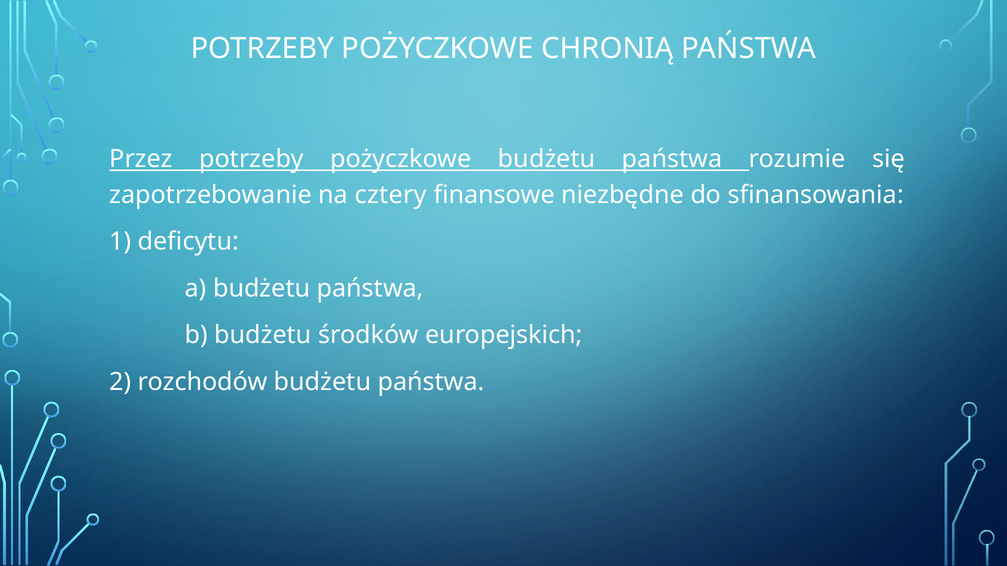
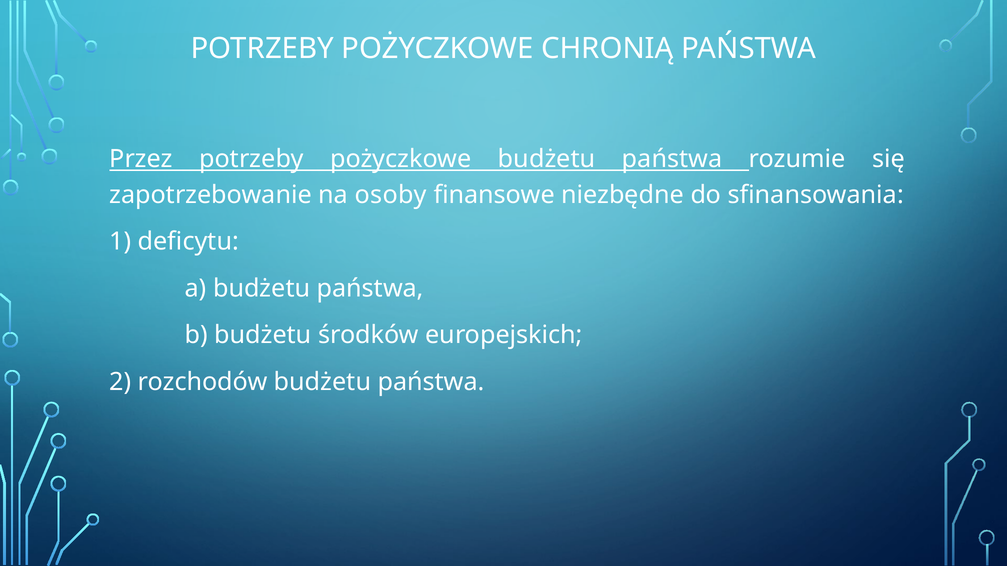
cztery: cztery -> osoby (391, 195)
